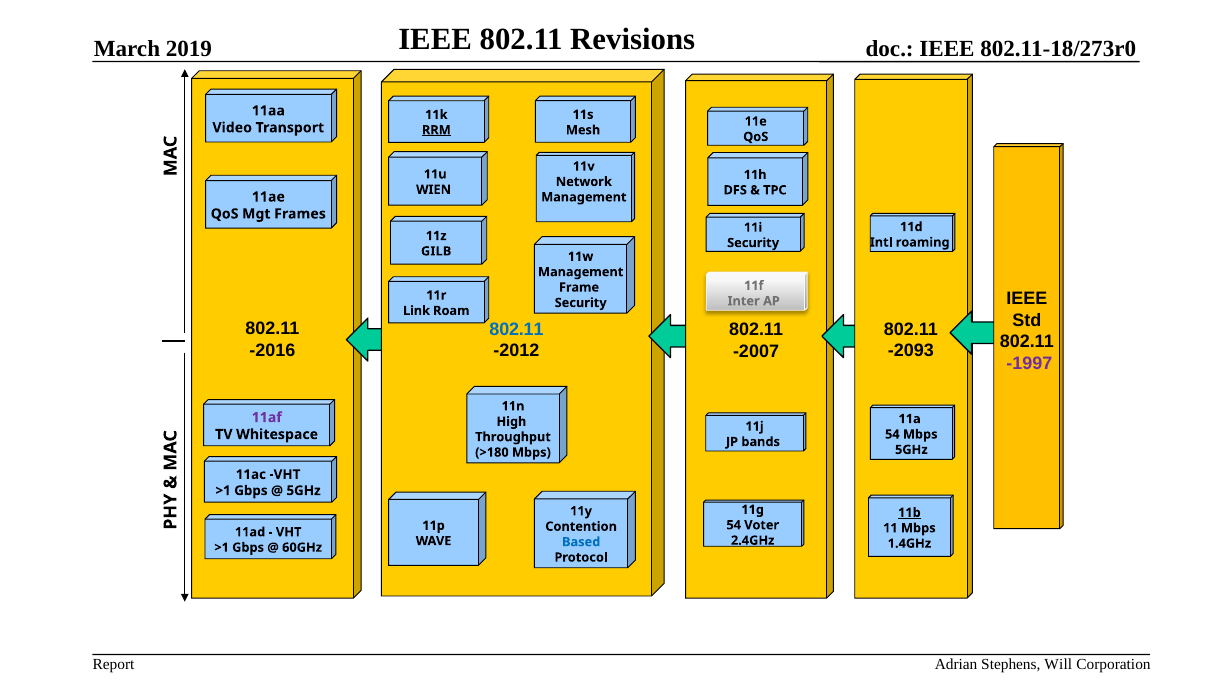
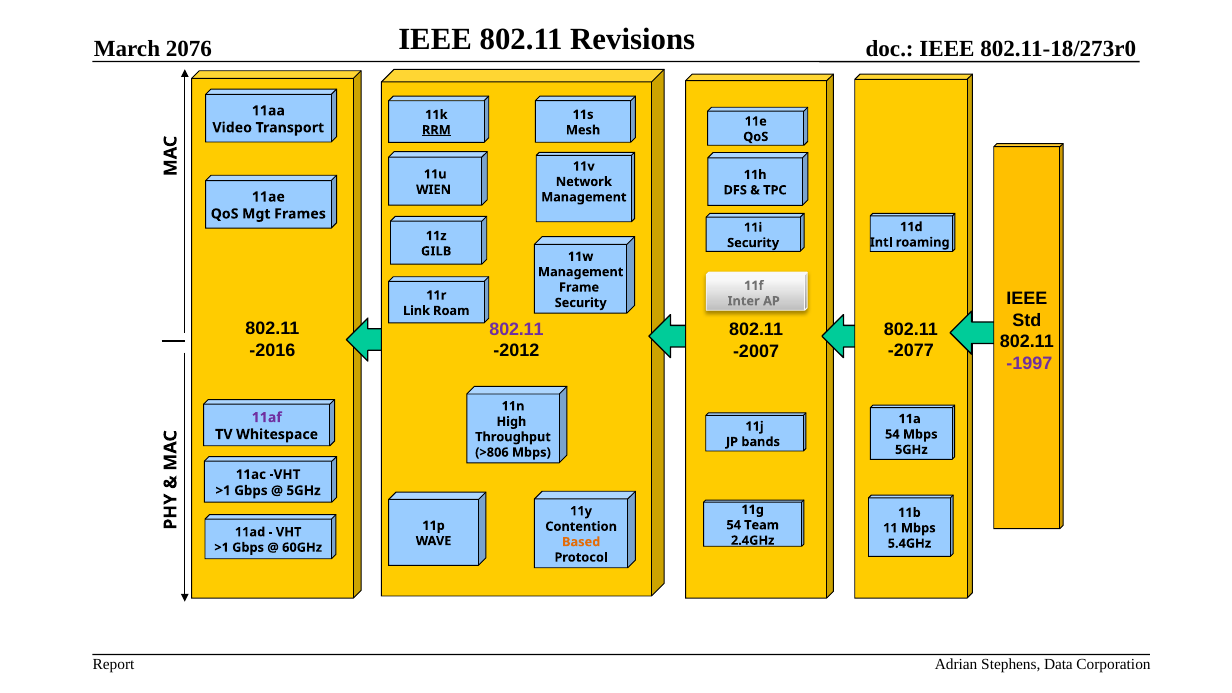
2019: 2019 -> 2076 (189, 49)
802.11 colour: blue -> purple (516, 329)
-2093: -2093 -> -2077 (911, 351)
>180: >180 -> >806 (492, 452)
11b underline: present -> none (909, 513)
Voter: Voter -> Team (762, 525)
Based colour: blue -> orange (581, 542)
1.4GHz: 1.4GHz -> 5.4GHz (909, 543)
Will: Will -> Data (1059, 665)
